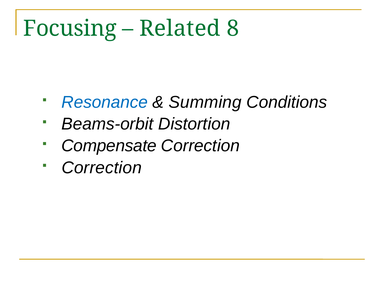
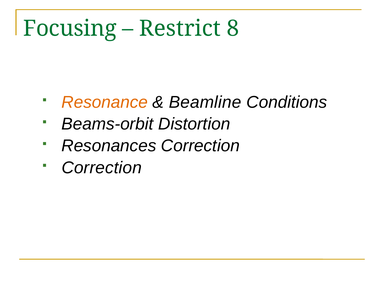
Related: Related -> Restrict (180, 29)
Resonance colour: blue -> orange (105, 102)
Summing: Summing -> Beamline (205, 102)
Compensate: Compensate -> Resonances (109, 146)
